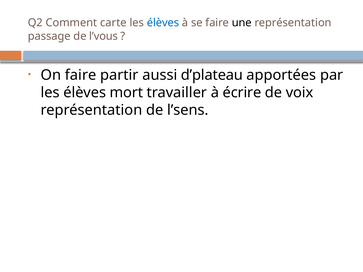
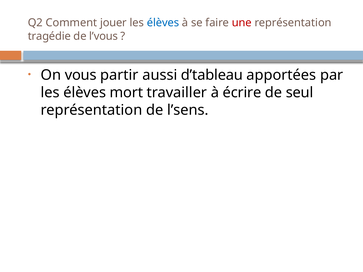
carte: carte -> jouer (113, 23)
une colour: black -> red (242, 23)
passage: passage -> tragédie (49, 36)
On faire: faire -> vous (81, 75)
d’plateau: d’plateau -> d’tableau (212, 75)
voix: voix -> seul (300, 93)
